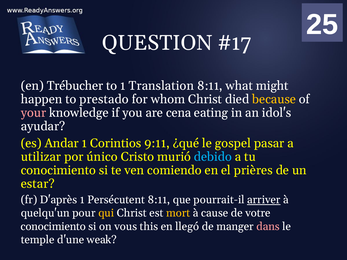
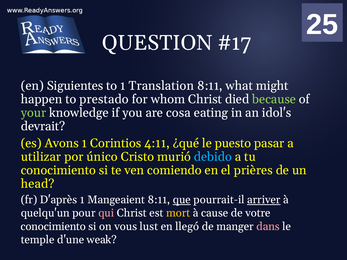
Trébucher: Trébucher -> Siguientes (75, 86)
because colour: yellow -> light green (274, 99)
your colour: pink -> light green (34, 113)
cena: cena -> cosa (178, 113)
ayudar: ayudar -> devrait (43, 126)
Andar: Andar -> Avons (62, 143)
9:11: 9:11 -> 4:11 (157, 143)
gospel: gospel -> puesto (233, 143)
estar: estar -> head (38, 184)
Persécutent: Persécutent -> Mangeaient (116, 200)
que underline: none -> present (182, 200)
qui colour: yellow -> pink (106, 213)
this: this -> lust (149, 227)
